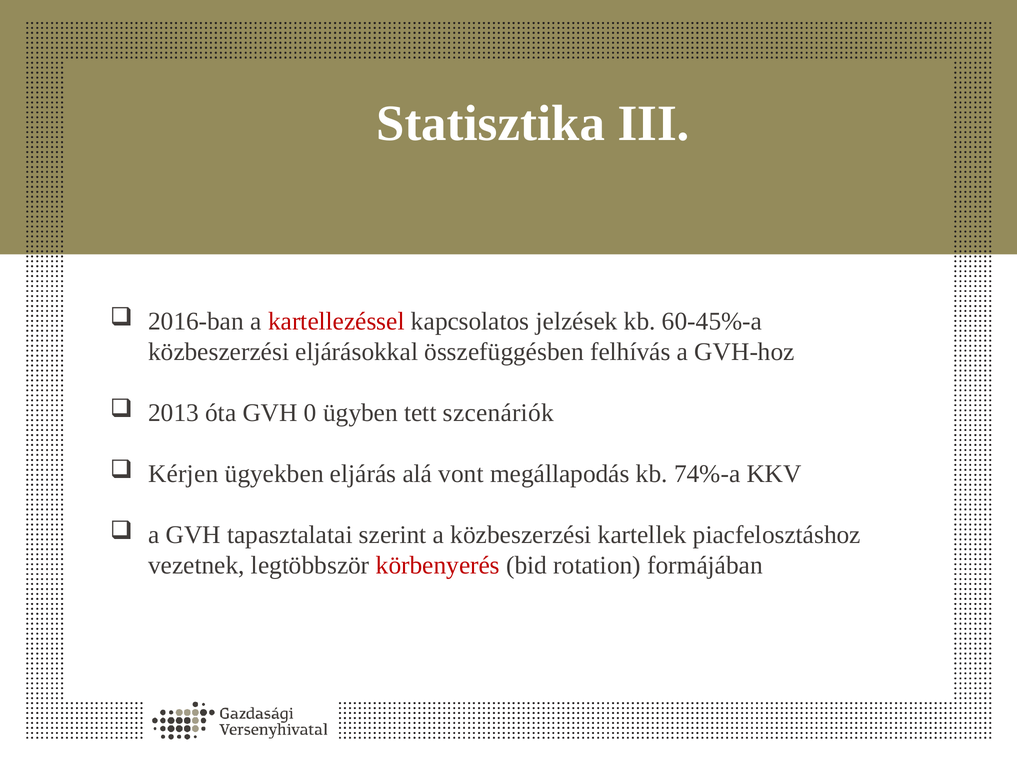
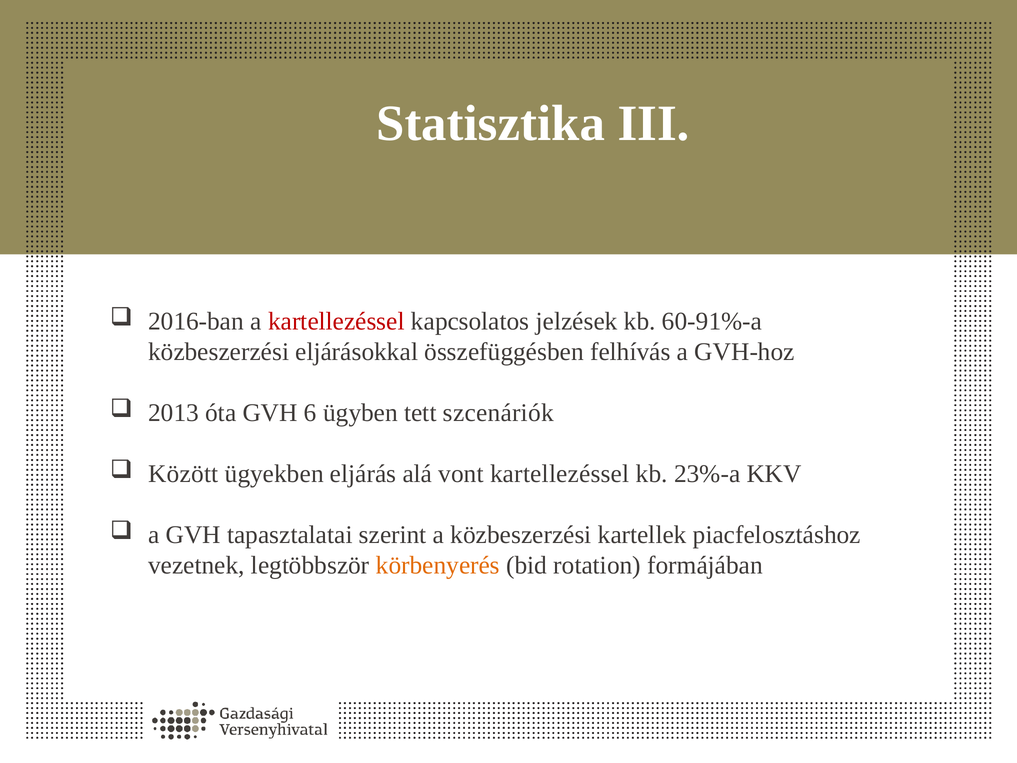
60‑45%‑a: 60‑45%‑a -> 60‑91%‑a (712, 321)
0: 0 -> 6 (310, 413)
Kérjen: Kérjen -> Között (183, 474)
vont megállapodás: megállapodás -> kartellezéssel (560, 474)
74%-a: 74%-a -> 23%-a (707, 474)
körbenyerés colour: red -> orange (438, 565)
